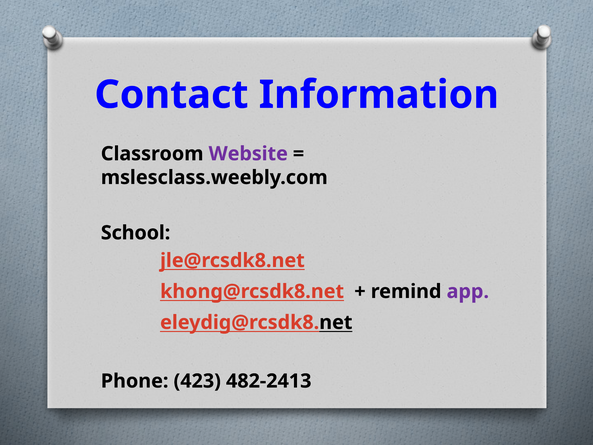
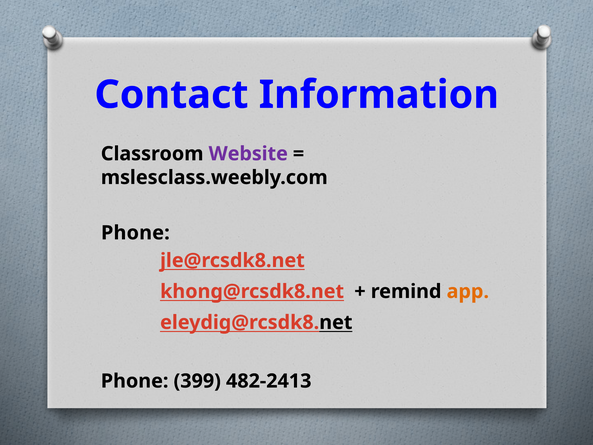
School: School -> Phone (135, 233)
app colour: purple -> orange (468, 291)
423: 423 -> 399 (197, 381)
